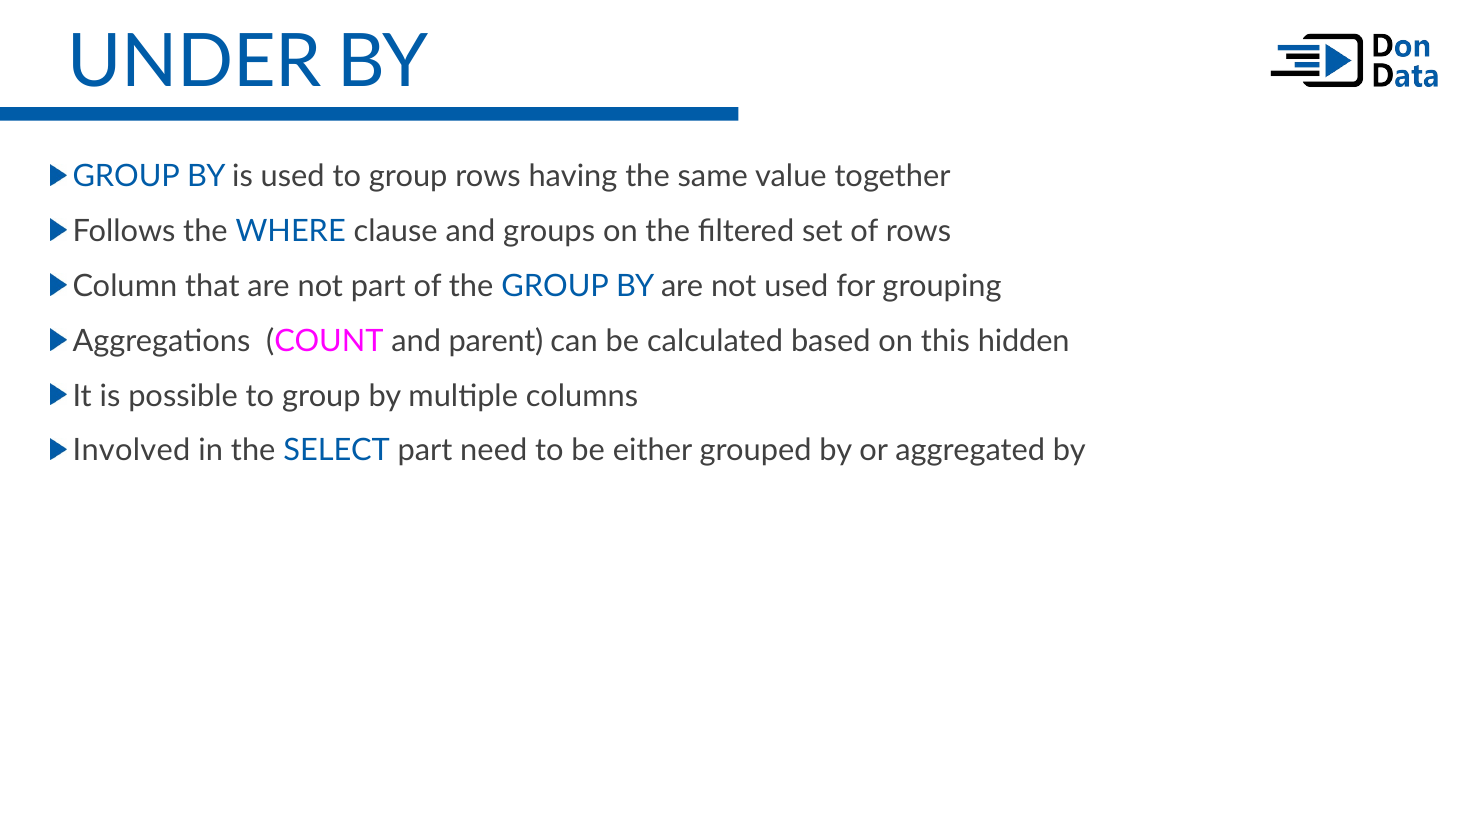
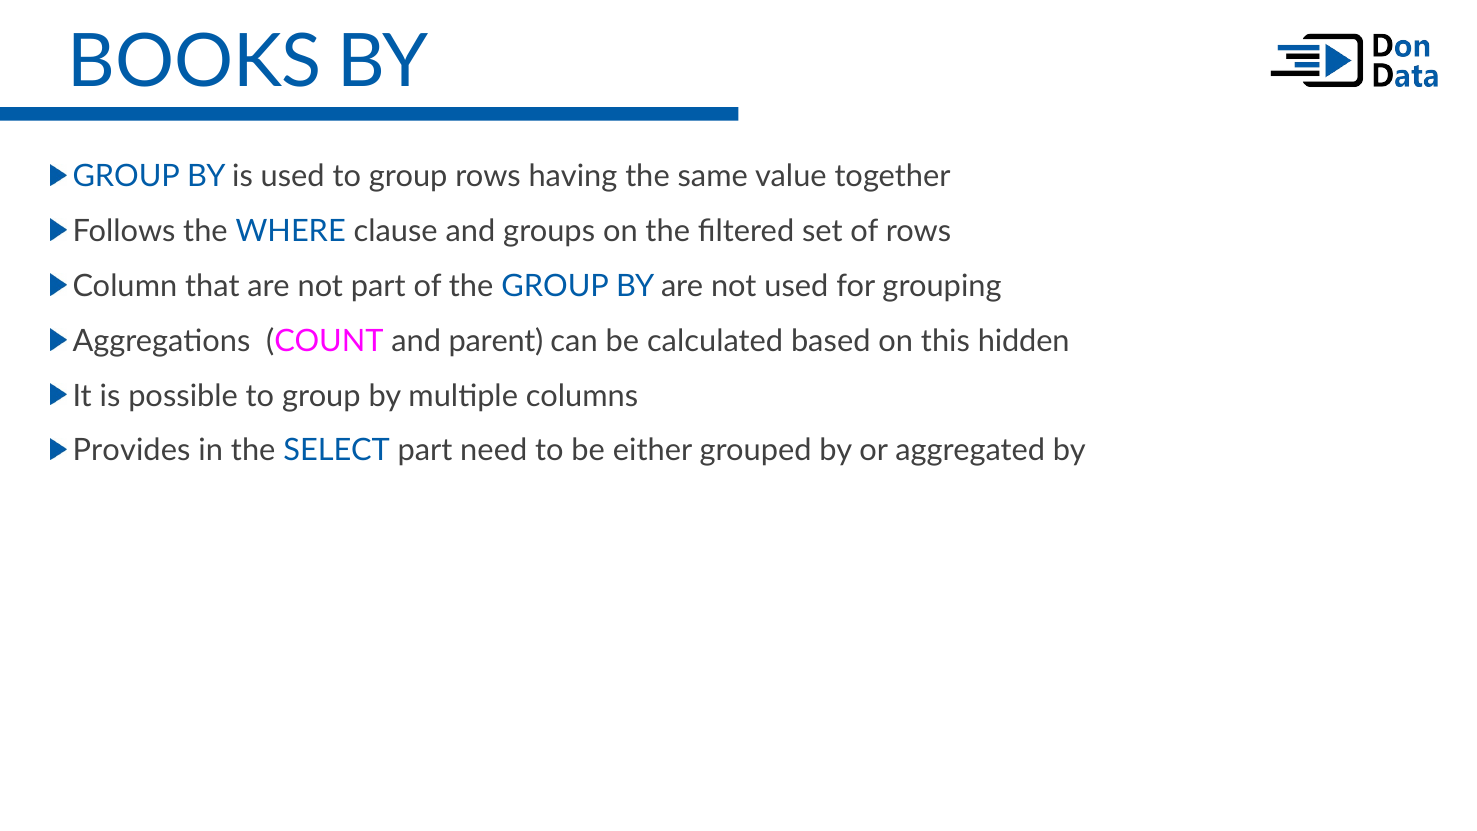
UNDER: UNDER -> BOOKS (195, 62)
Involved: Involved -> Provides (132, 451)
